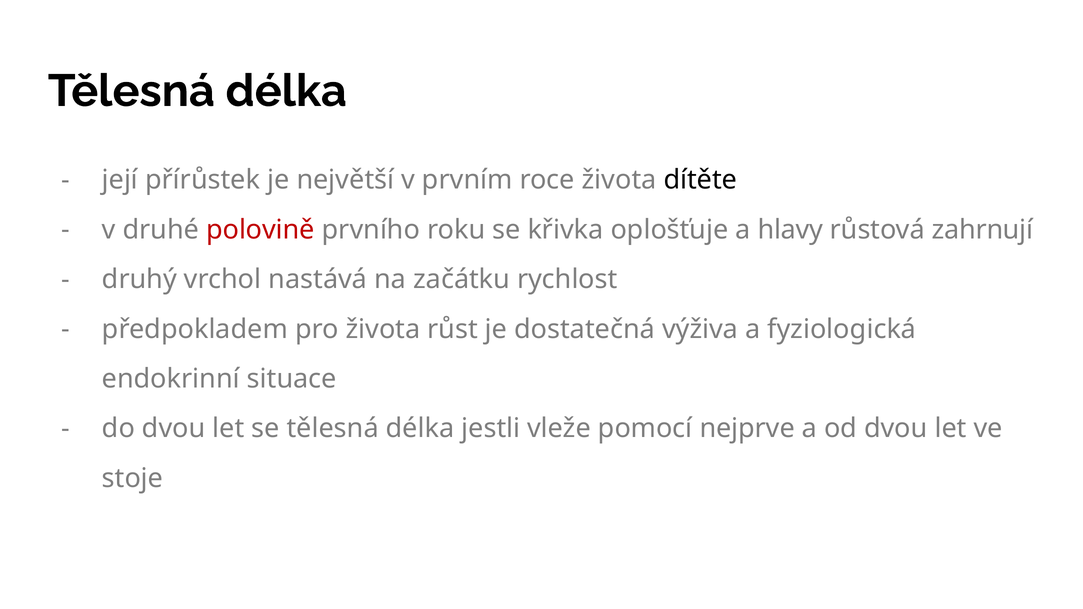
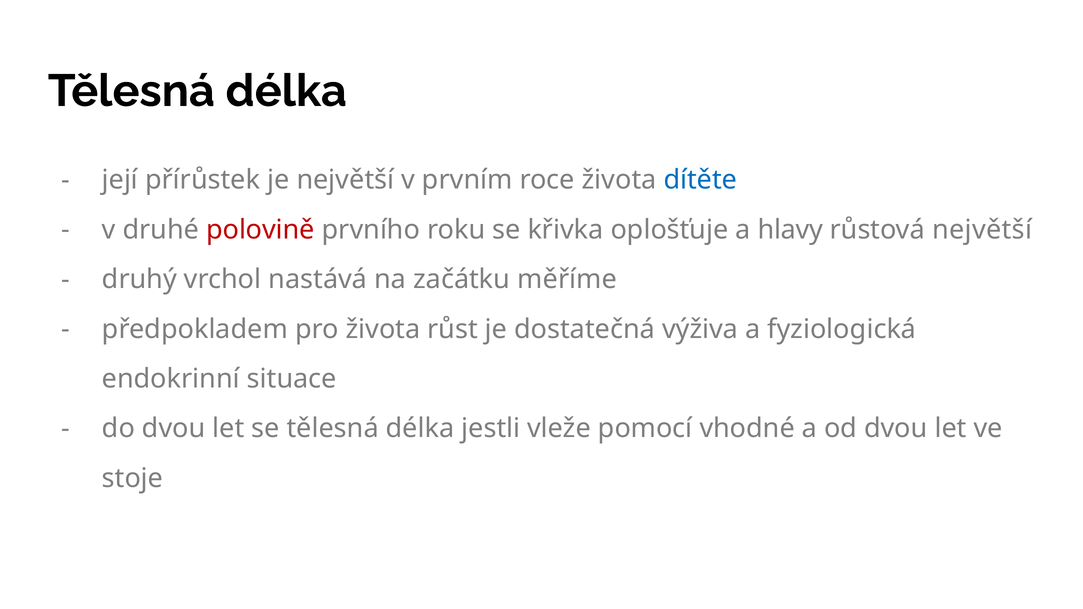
dítěte colour: black -> blue (700, 180)
růstová zahrnují: zahrnují -> největší (982, 230)
rychlost: rychlost -> měříme (567, 280)
nejprve: nejprve -> vhodné (747, 429)
